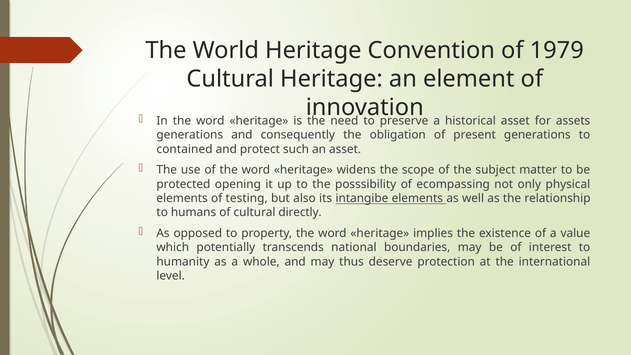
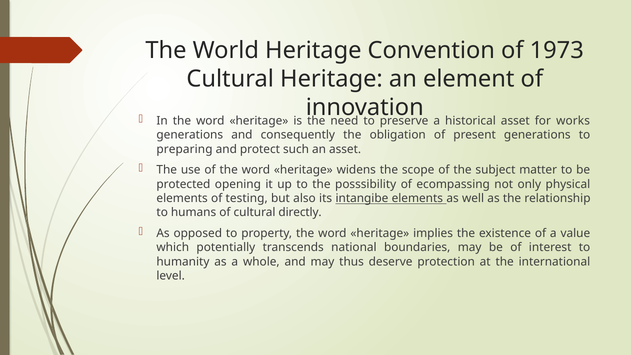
1979: 1979 -> 1973 (557, 51)
assets: assets -> works (573, 121)
contained: contained -> preparing (185, 149)
